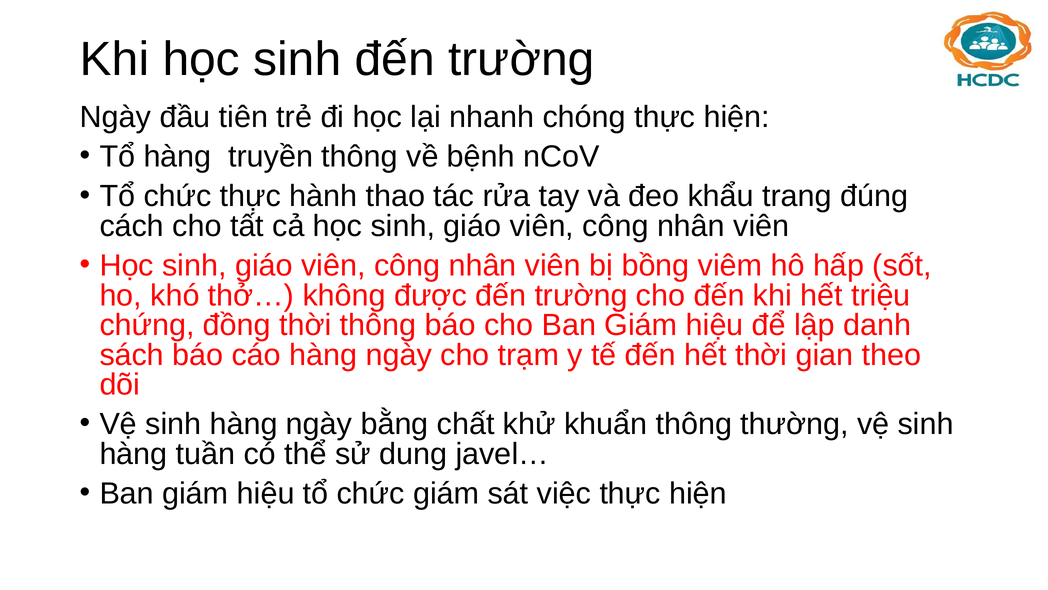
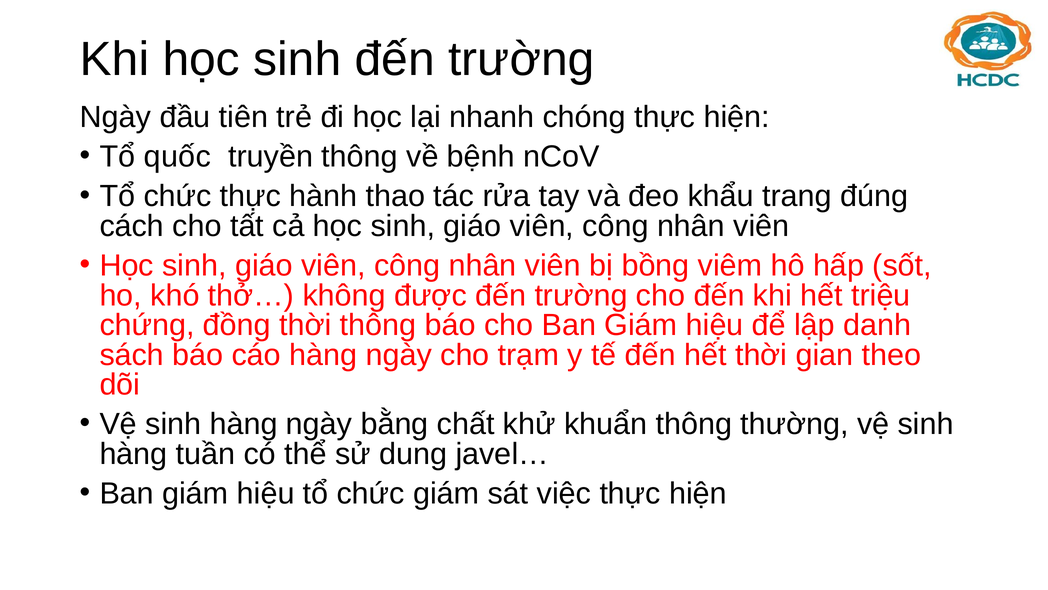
Tổ hàng: hàng -> quốc (177, 157)
